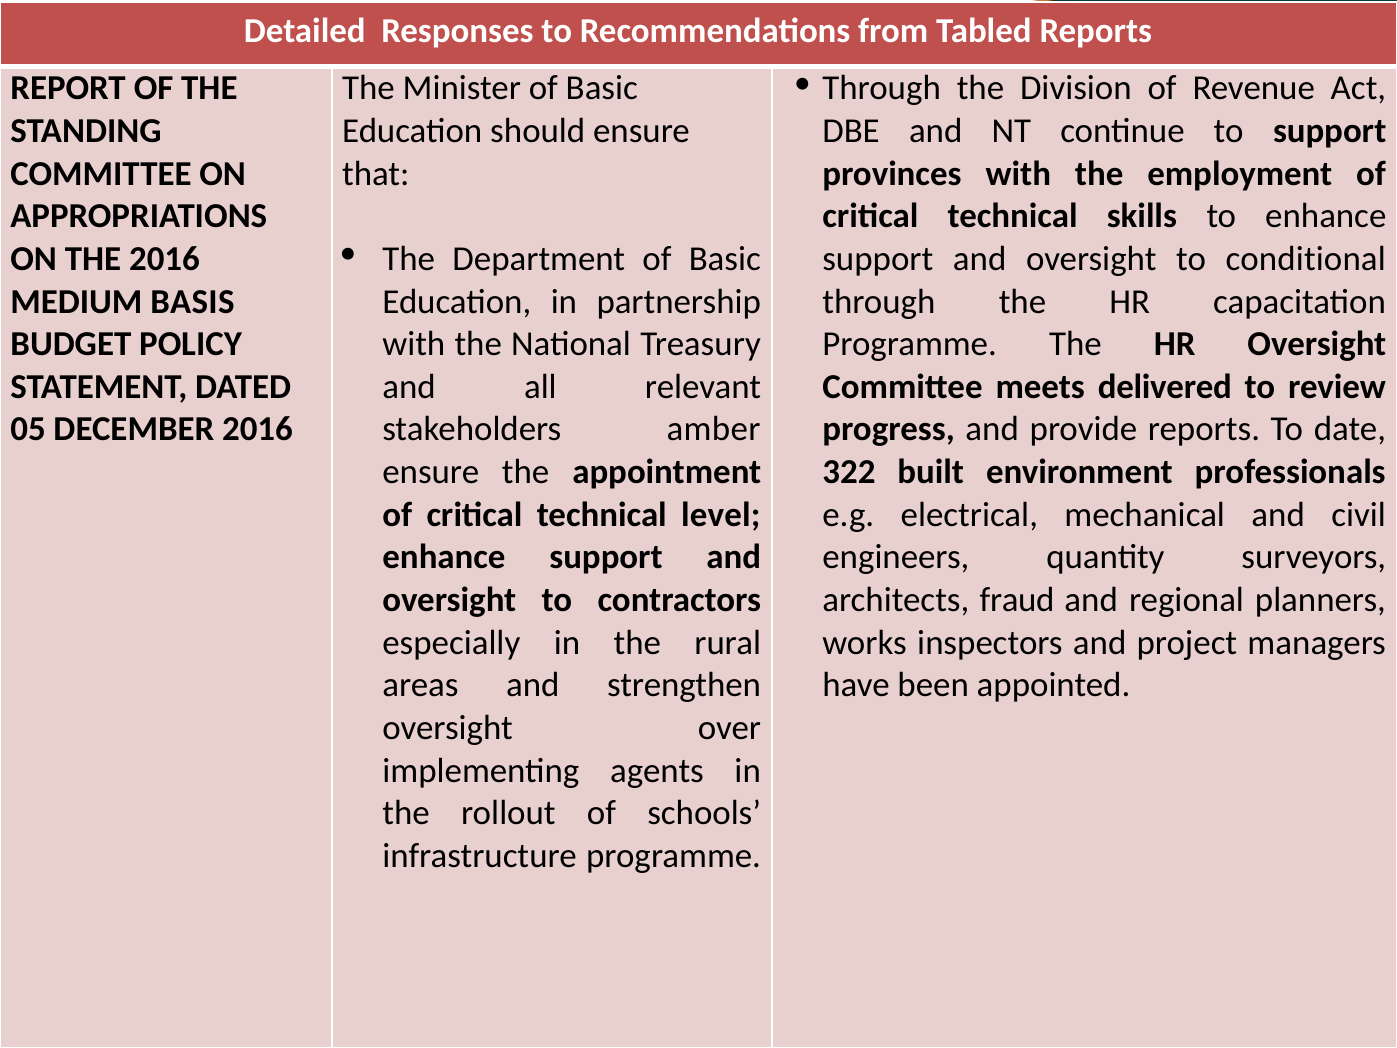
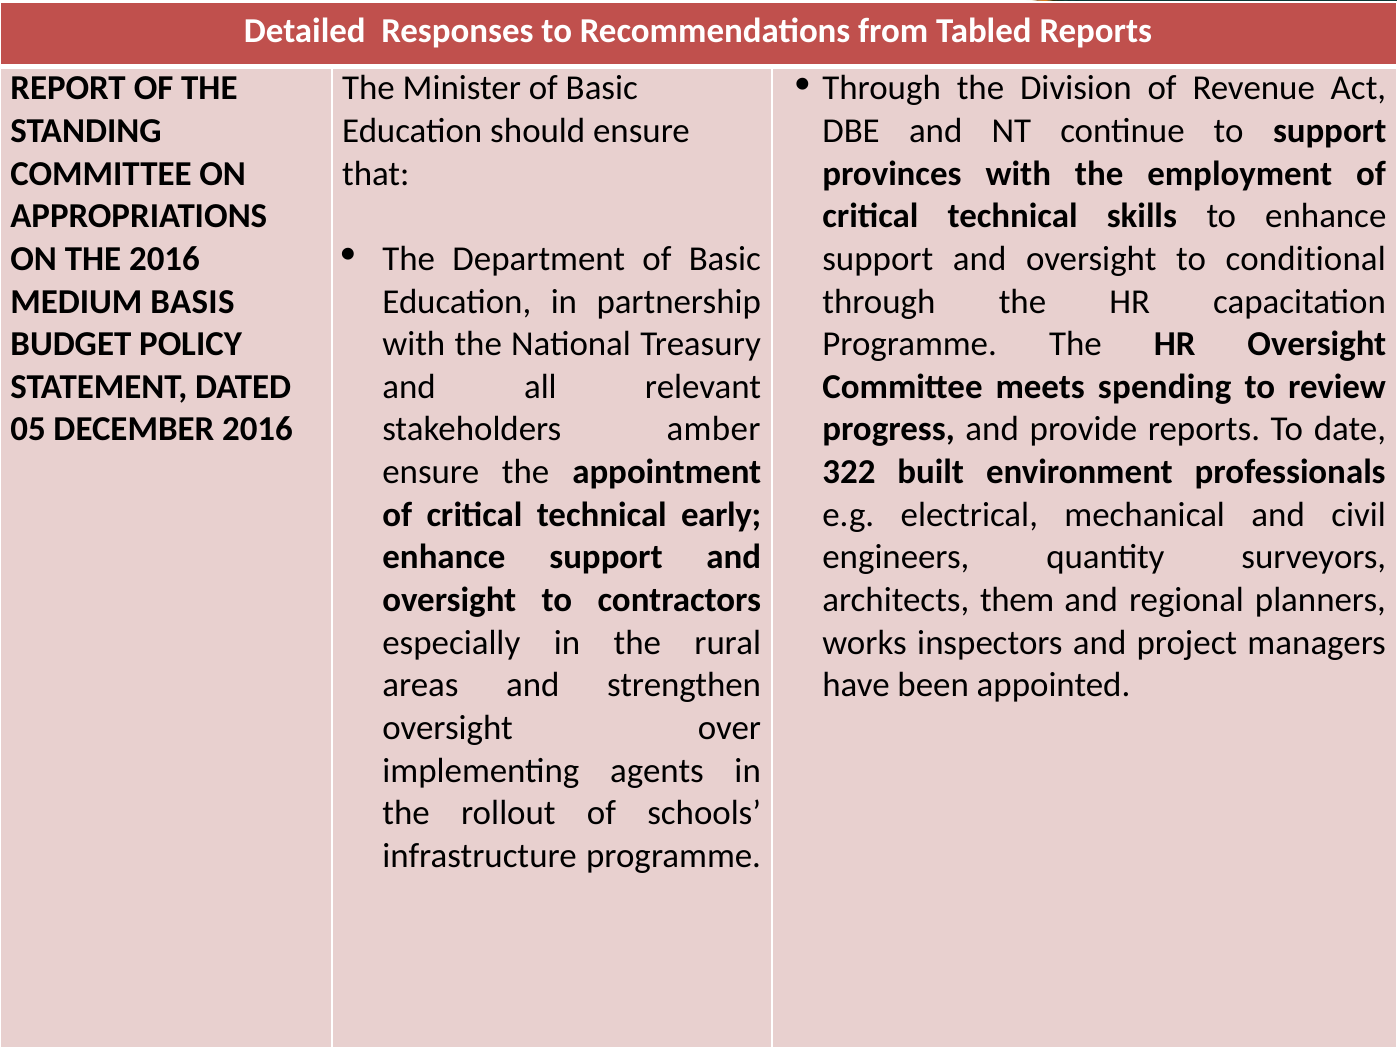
delivered: delivered -> spending (1165, 387)
level: level -> early (721, 515)
fraud: fraud -> them (1017, 600)
